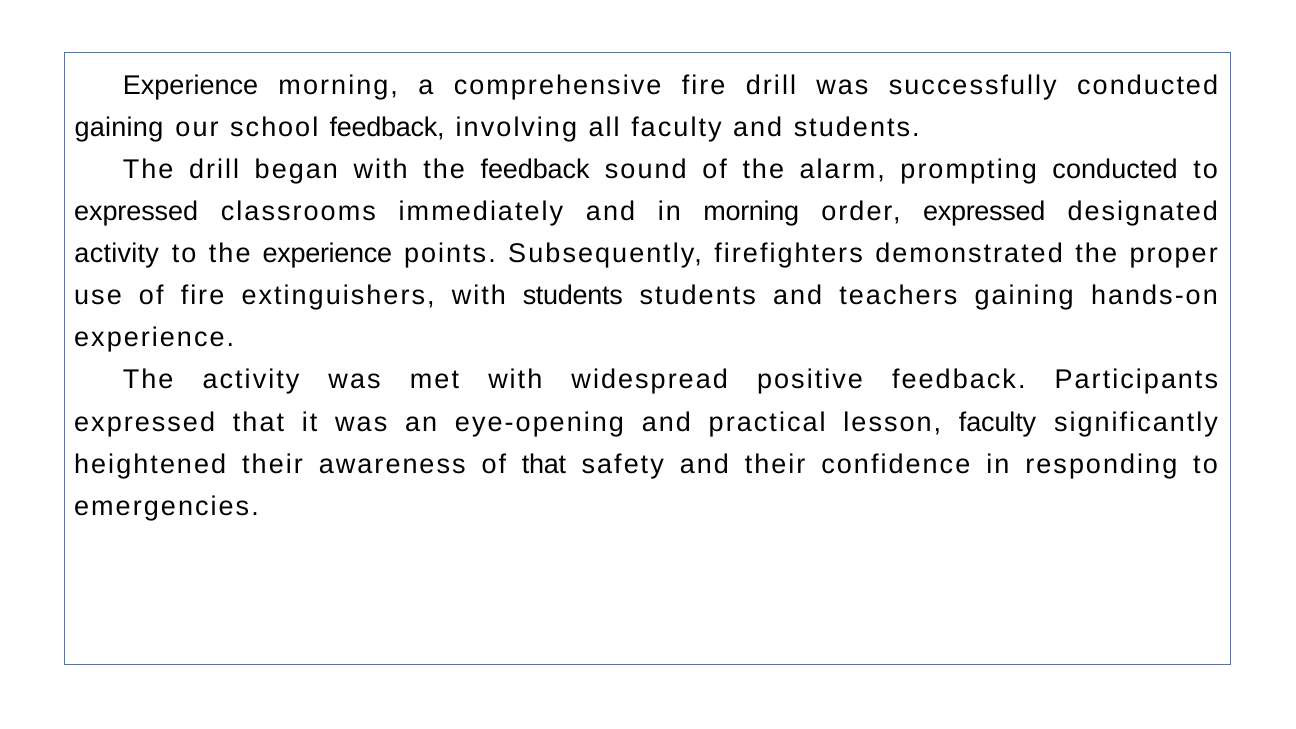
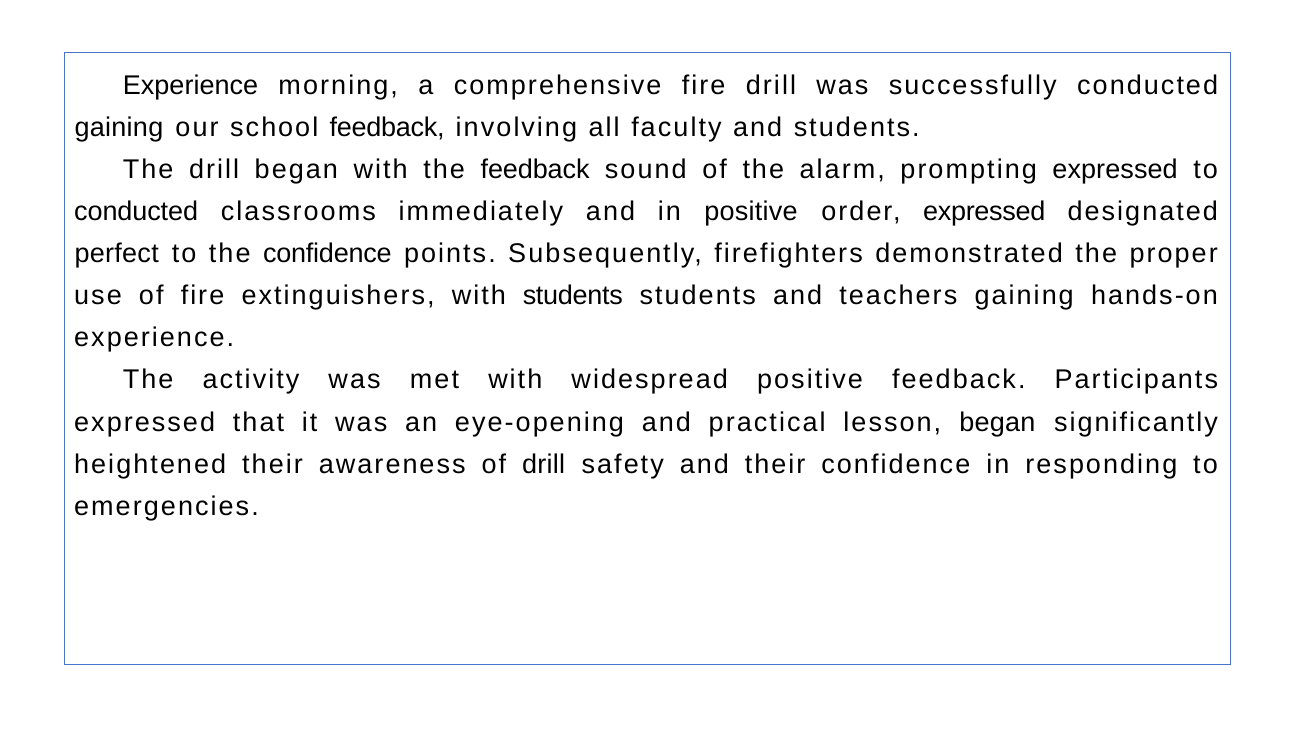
prompting conducted: conducted -> expressed (1115, 169)
expressed: expressed -> conducted (136, 212)
in morning: morning -> positive (751, 212)
activity: activity -> perfect (117, 254)
the experience: experience -> confidence (327, 254)
lesson faculty: faculty -> began (997, 422)
of that: that -> drill (544, 464)
